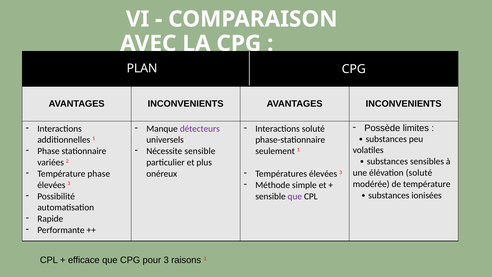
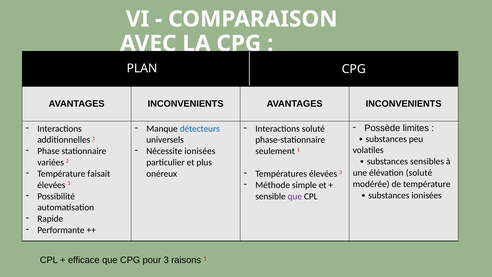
détecteurs colour: purple -> blue (200, 129)
Nécessite sensible: sensible -> ionisées (200, 151)
Température phase: phase -> faisait (99, 174)
